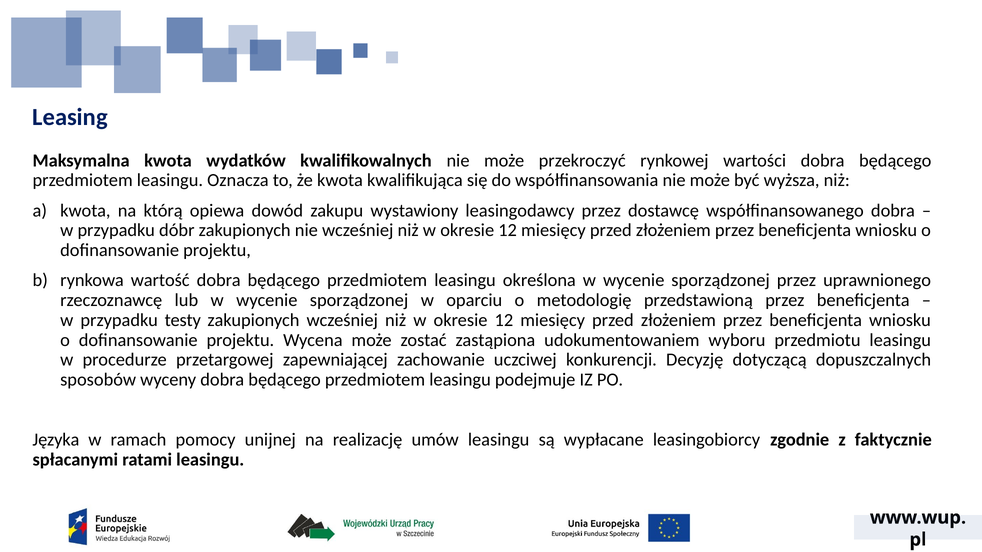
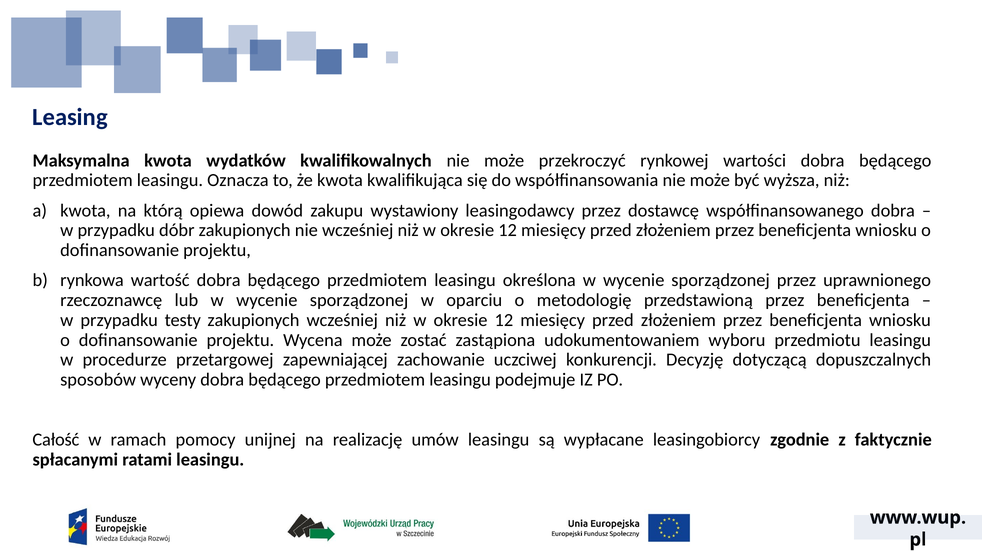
Języka: Języka -> Całość (56, 440)
